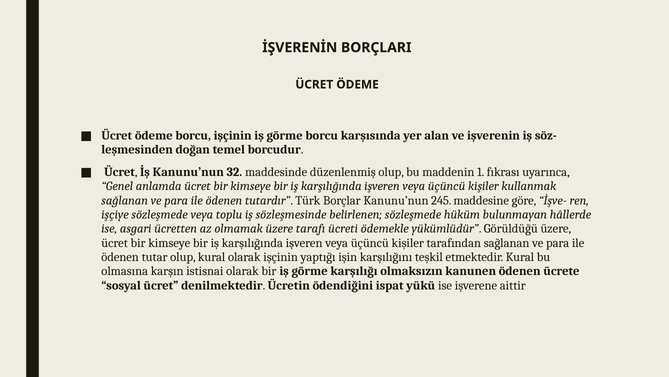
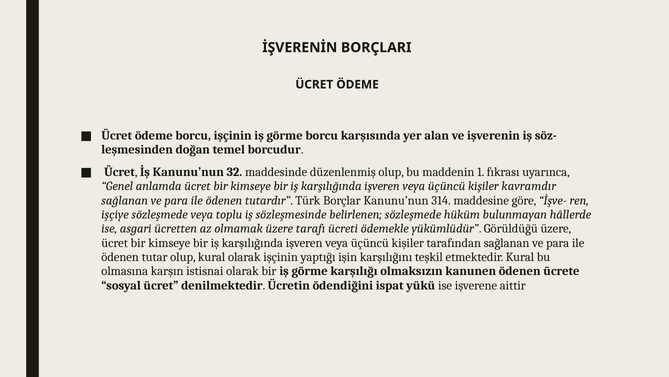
kullanmak: kullanmak -> kavramdır (529, 186)
245: 245 -> 314 (441, 200)
